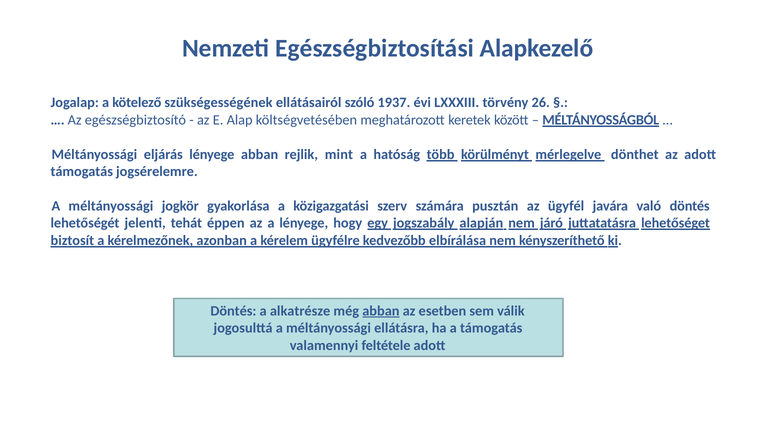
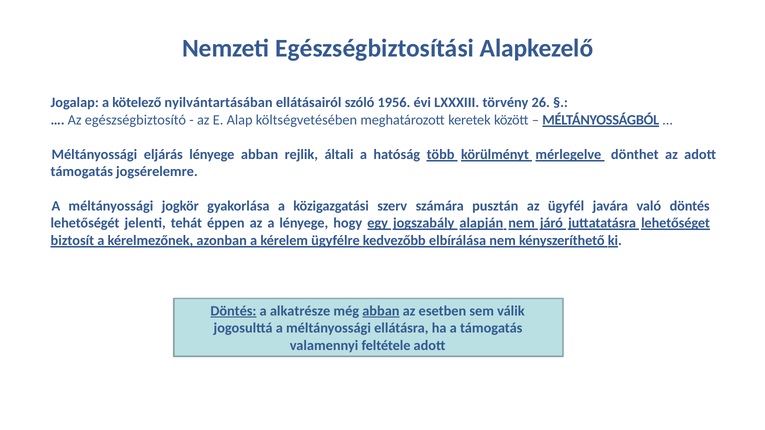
szükségességének: szükségességének -> nyilvántartásában (219, 103)
1937: 1937 -> 1956 (394, 103)
mint: mint -> általi (339, 154)
Döntés underline: none -> present (233, 311)
